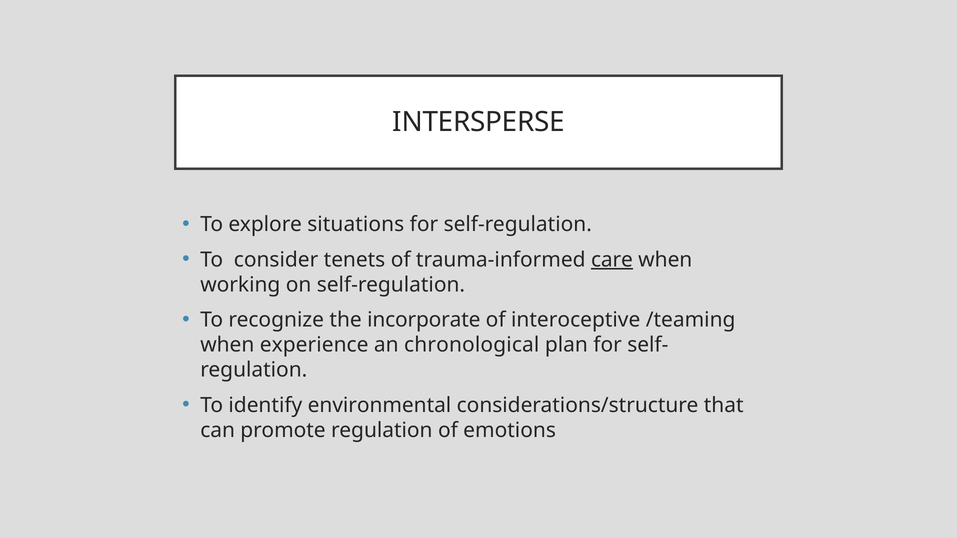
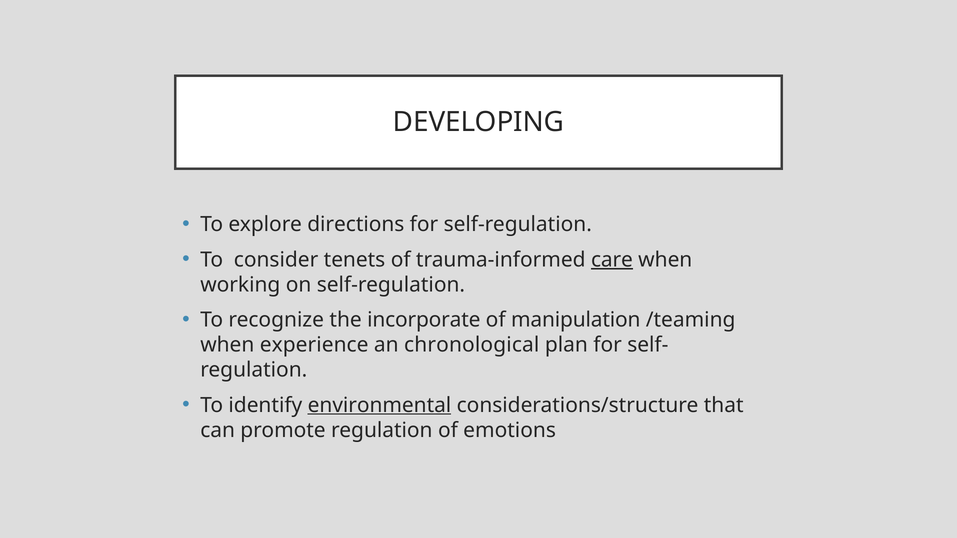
INTERSPERSE: INTERSPERSE -> DEVELOPING (479, 122)
situations: situations -> directions (356, 225)
interoceptive: interoceptive -> manipulation (576, 320)
environmental underline: none -> present (379, 405)
